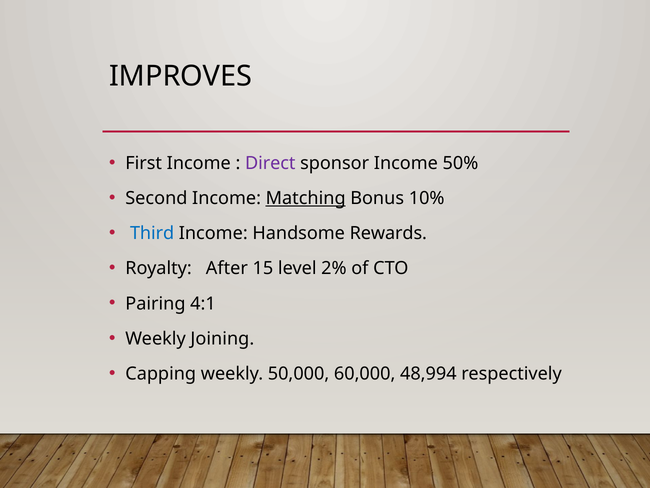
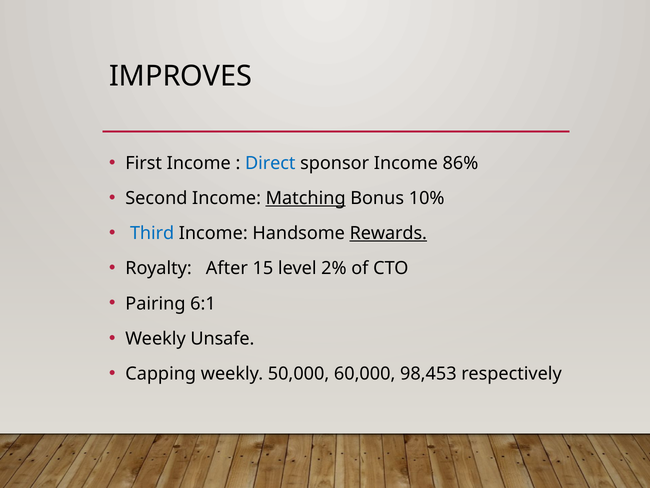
Direct colour: purple -> blue (270, 163)
50%: 50% -> 86% (460, 163)
Rewards underline: none -> present (388, 233)
4:1: 4:1 -> 6:1 (203, 303)
Joining: Joining -> Unsafe (222, 338)
48,994: 48,994 -> 98,453 (428, 373)
